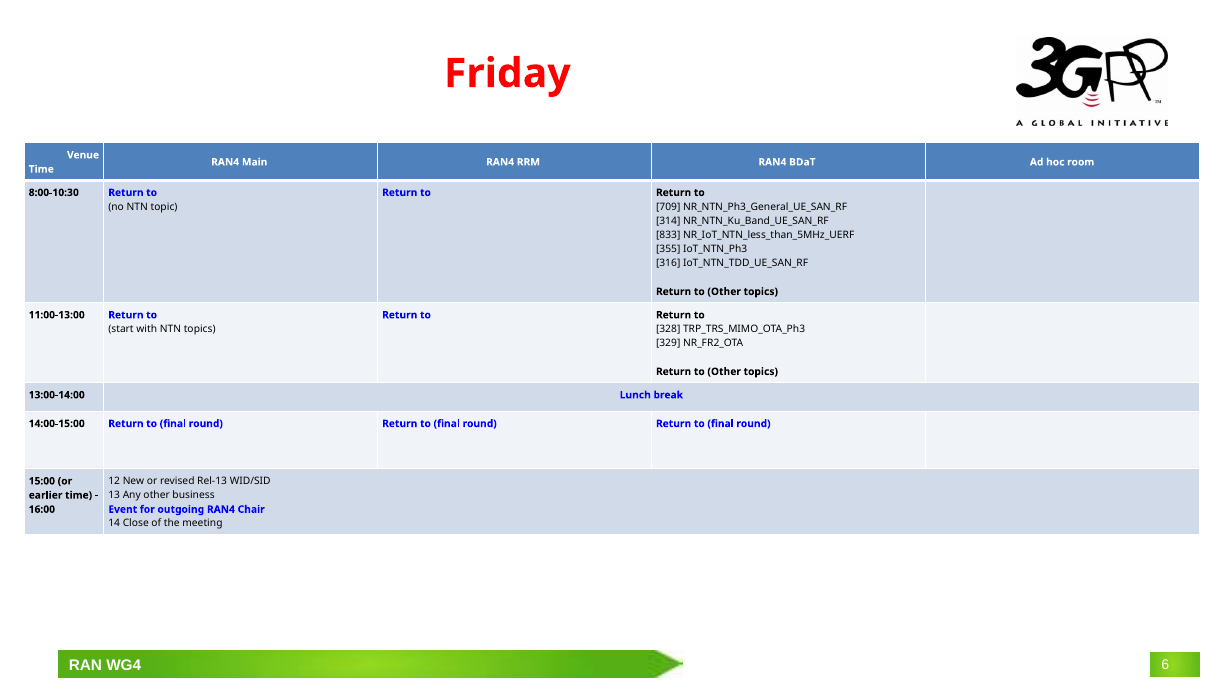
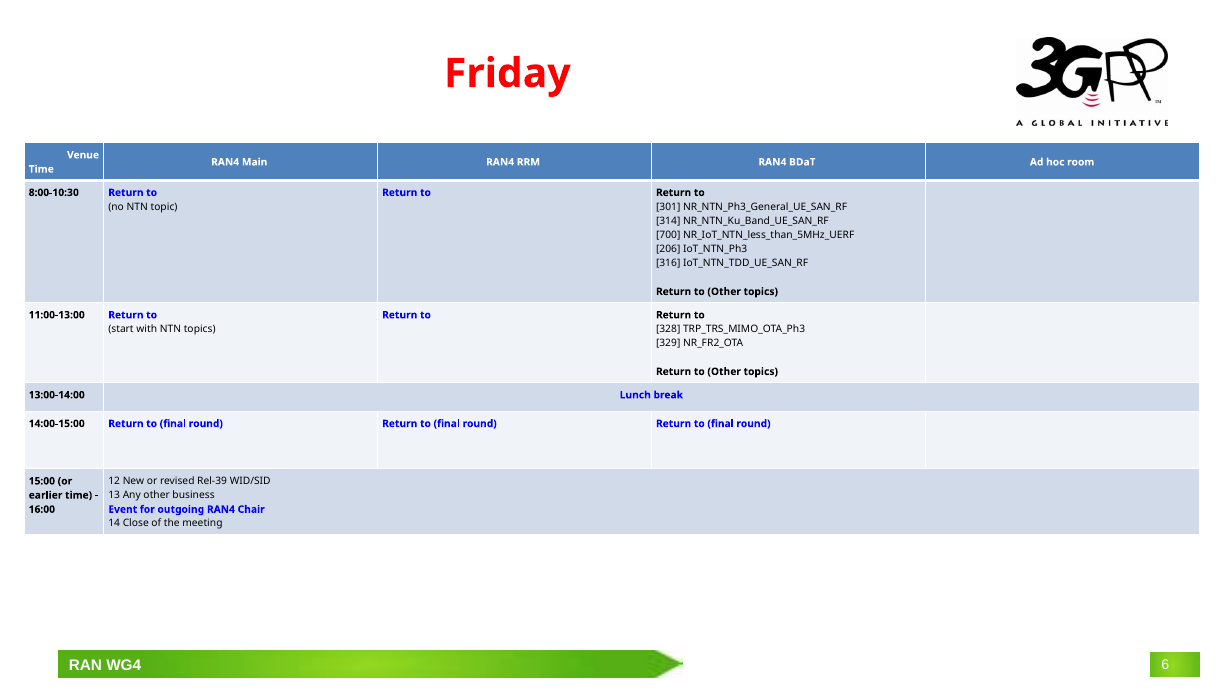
709: 709 -> 301 (668, 207)
833: 833 -> 700 (668, 235)
355: 355 -> 206 (668, 249)
Rel-13: Rel-13 -> Rel-39 (212, 481)
